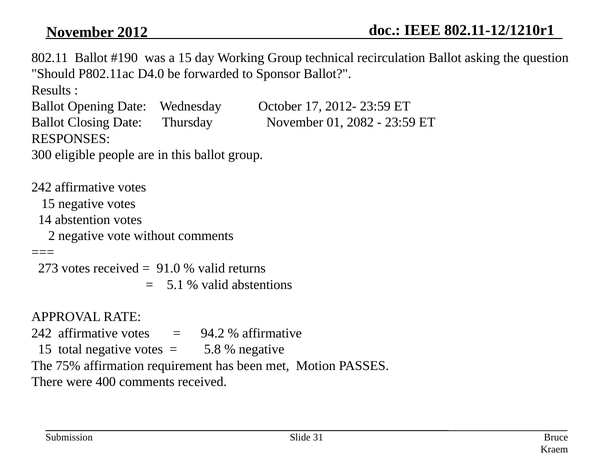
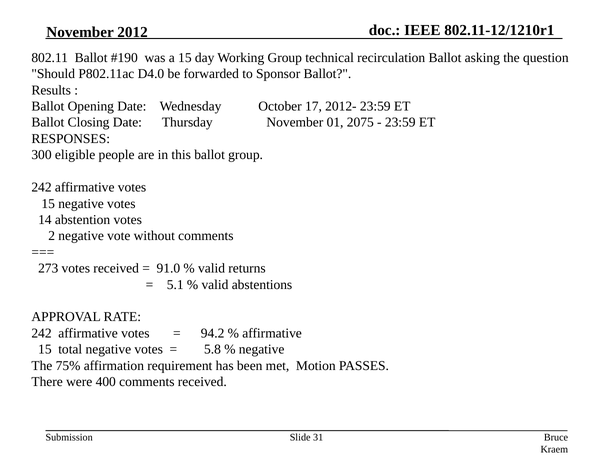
2082: 2082 -> 2075 (360, 123)
